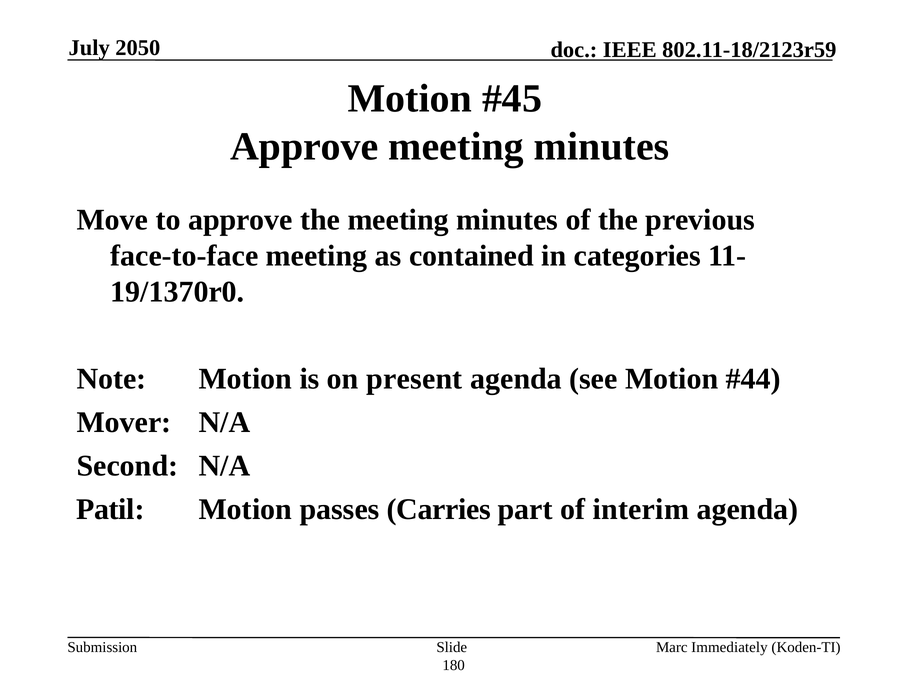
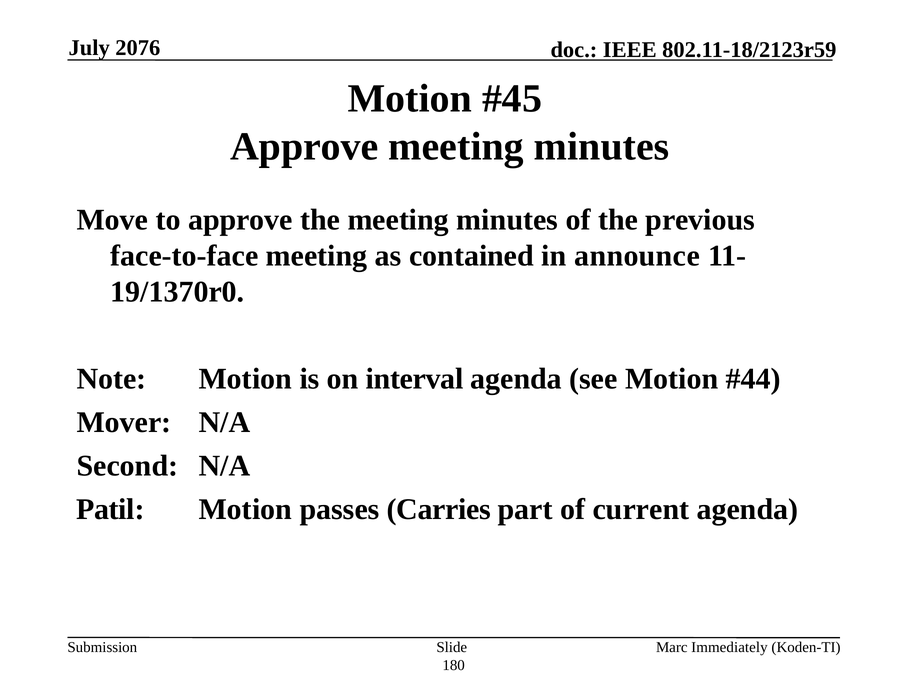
2050: 2050 -> 2076 (138, 48)
categories: categories -> announce (637, 256)
present: present -> interval (415, 379)
interim: interim -> current (641, 509)
